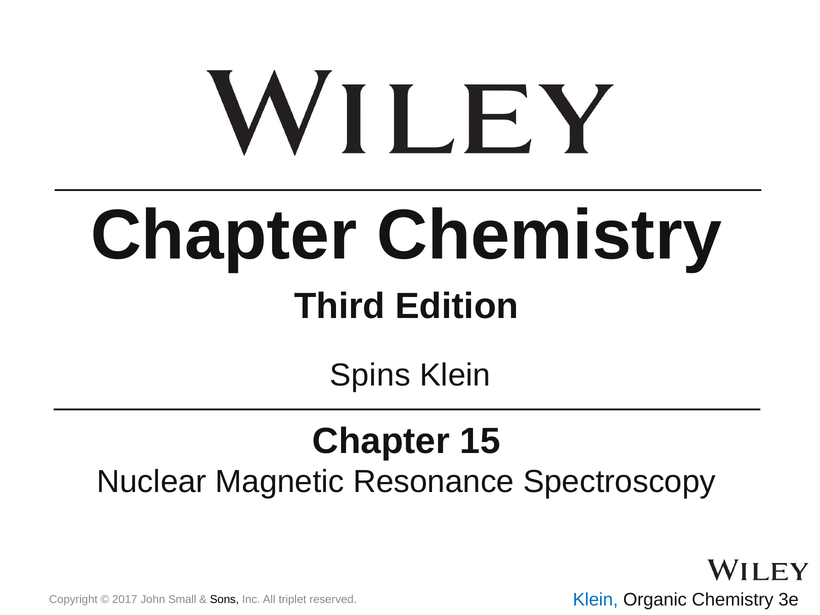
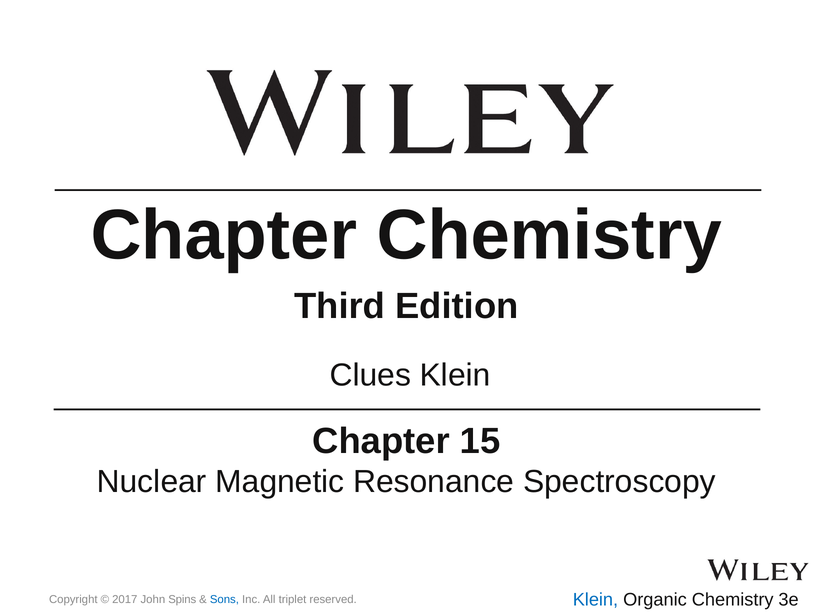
Spins: Spins -> Clues (370, 375)
Small: Small -> Spins (182, 599)
Sons colour: black -> blue (224, 599)
